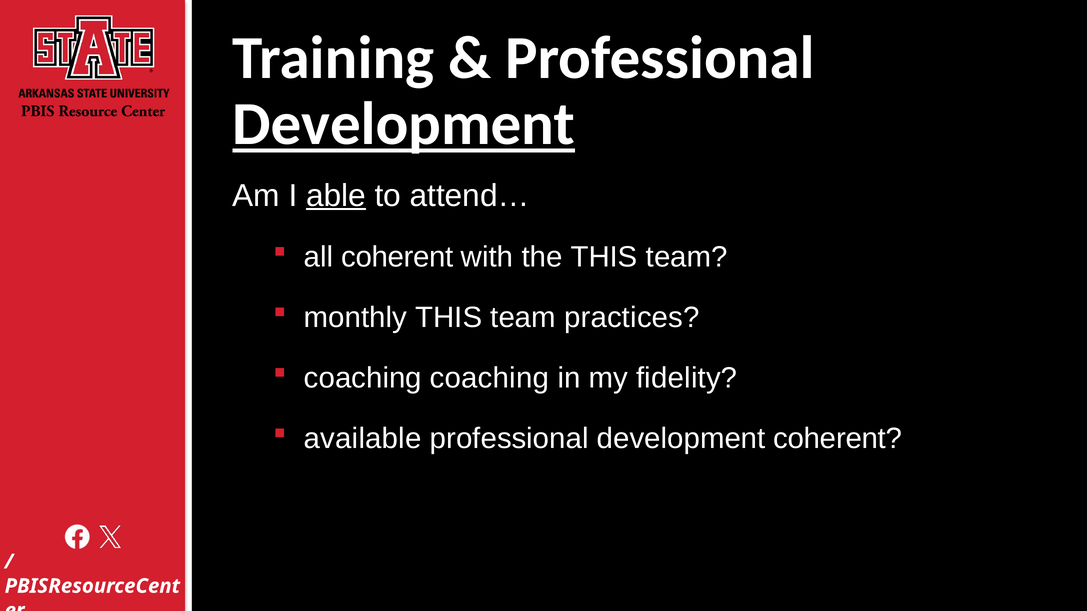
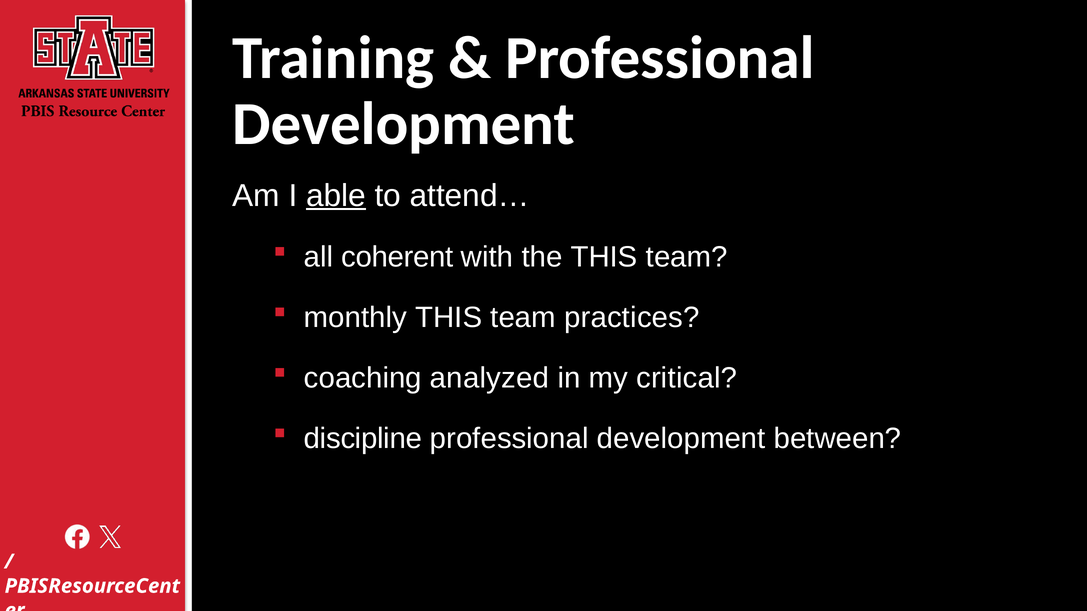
Development underline: present -> none (404, 124)
coaching coaching: coaching -> analyzed (490, 378)
fidelity: fidelity -> critical (687, 378)
available: available -> discipline (363, 439)
development coherent: coherent -> between (838, 439)
